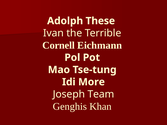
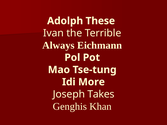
Cornell: Cornell -> Always (58, 45)
Team: Team -> Takes (101, 94)
